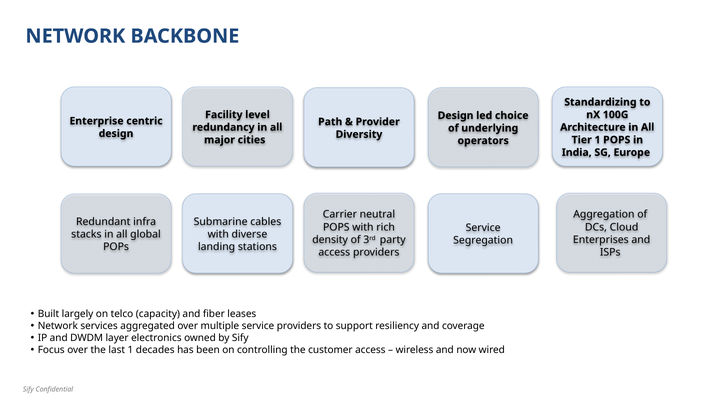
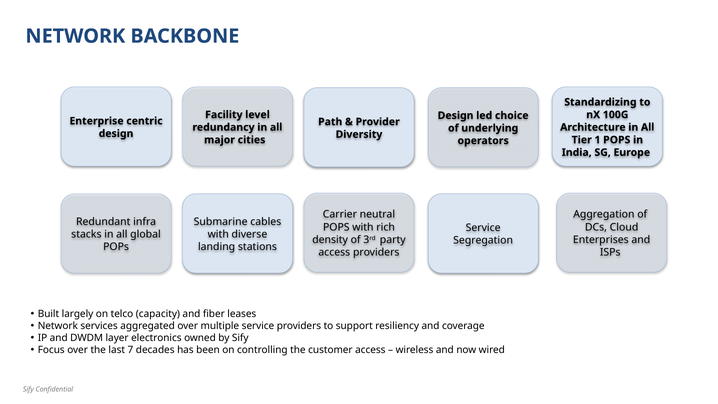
last 1: 1 -> 7 (130, 350)
